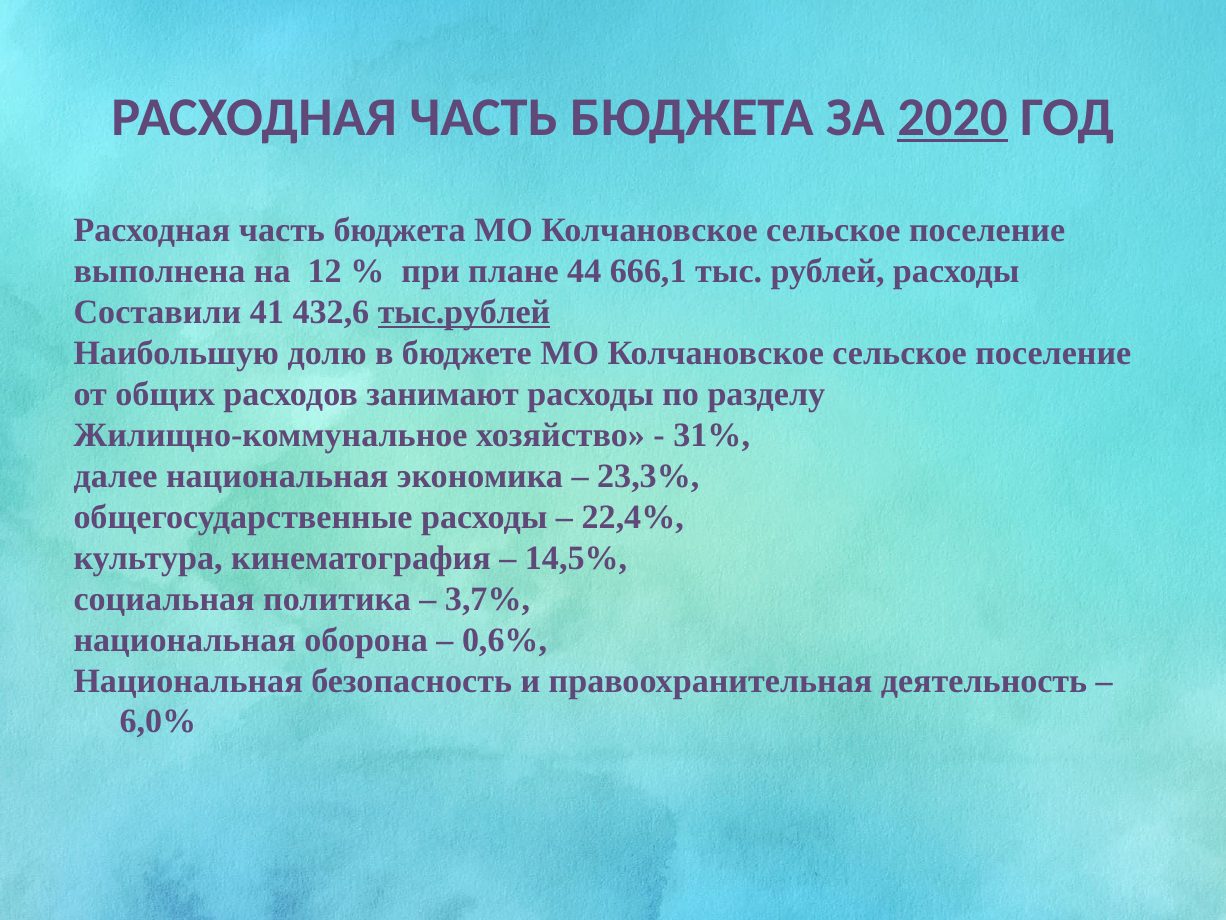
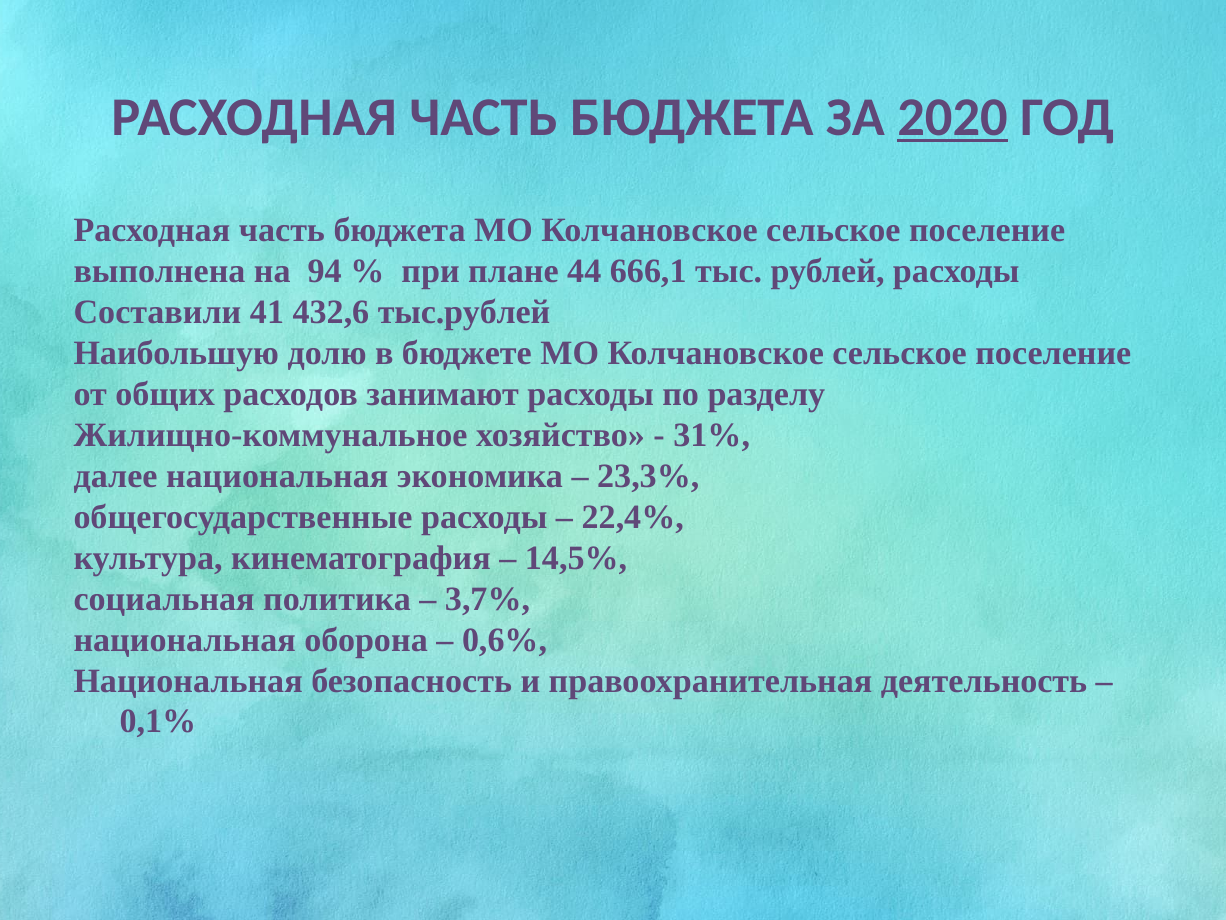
12: 12 -> 94 (325, 271)
тыс.рублей underline: present -> none (464, 312)
6,0%: 6,0% -> 0,1% (158, 721)
